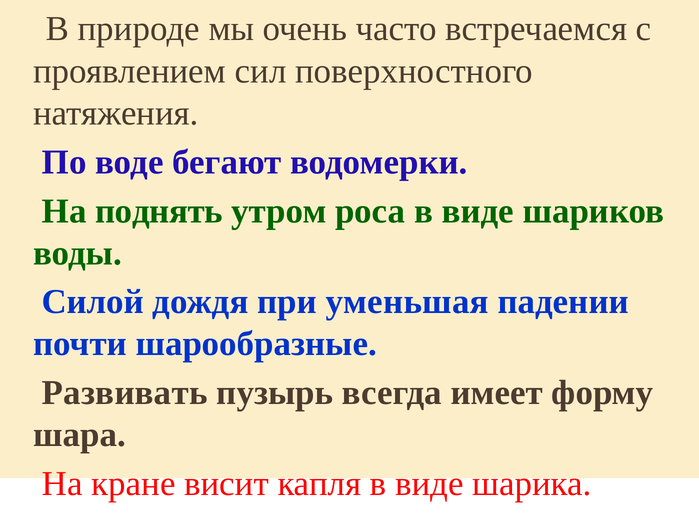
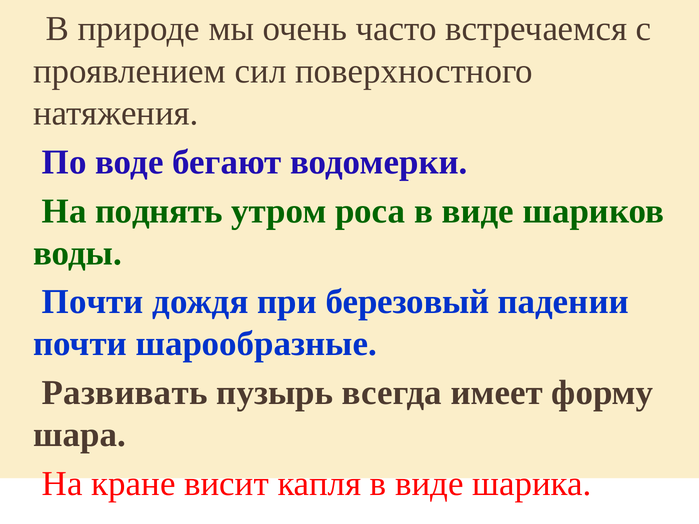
Силой: Силой -> Почти (93, 302)
уменьшая: уменьшая -> березовый (407, 302)
